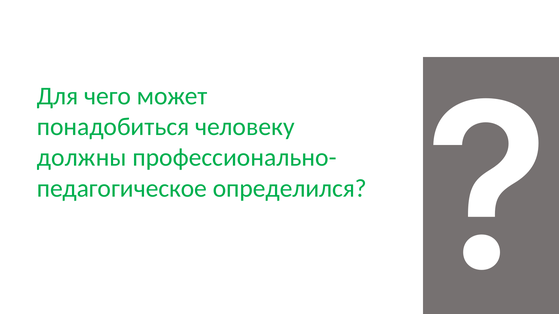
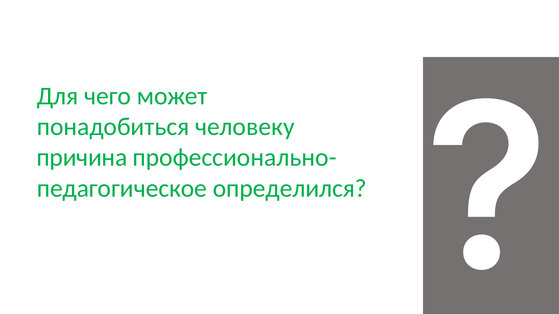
должны: должны -> причина (82, 158)
